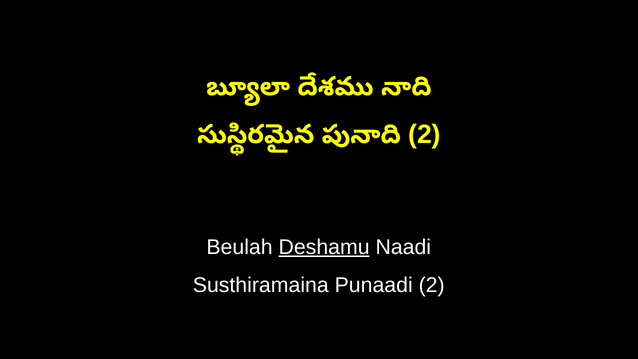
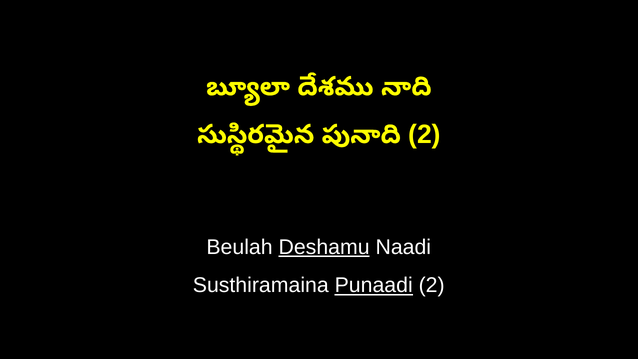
Punaadi underline: none -> present (374, 285)
